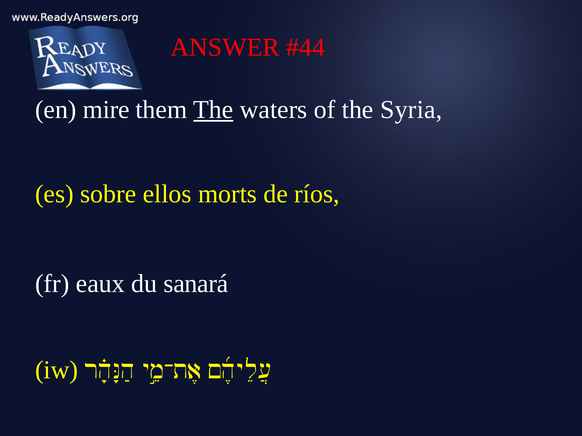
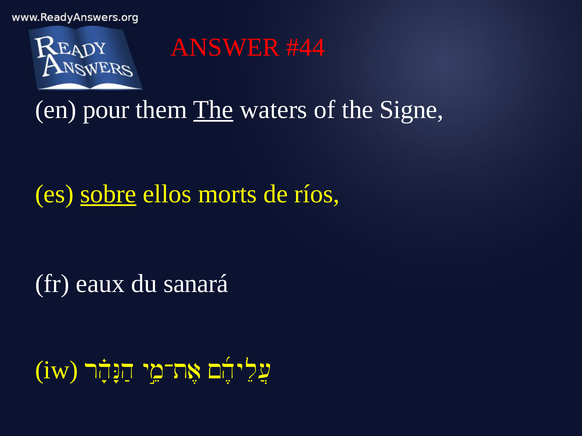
mire: mire -> pour (106, 110)
Syria: Syria -> Signe (411, 110)
sobre underline: none -> present (108, 194)
